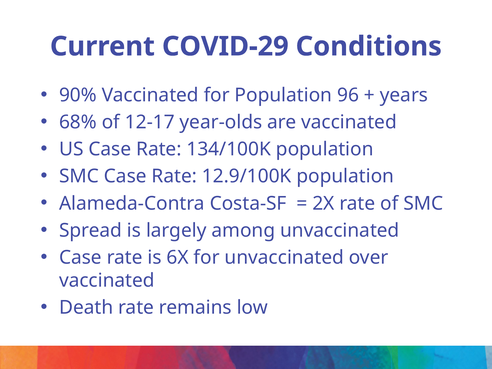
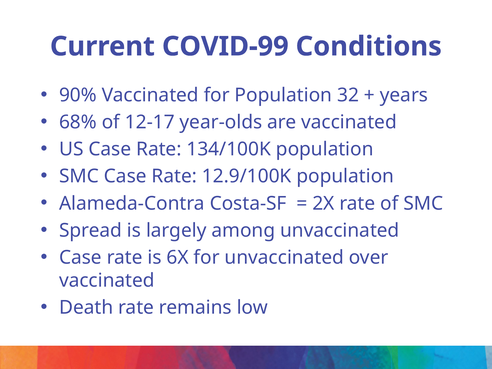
COVID-29: COVID-29 -> COVID-99 (225, 46)
96: 96 -> 32 (348, 95)
